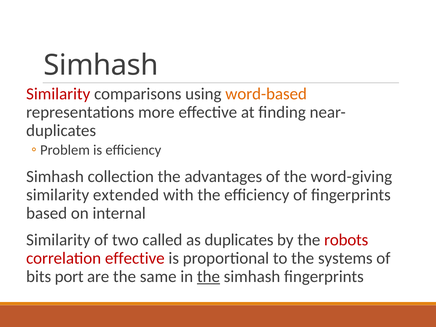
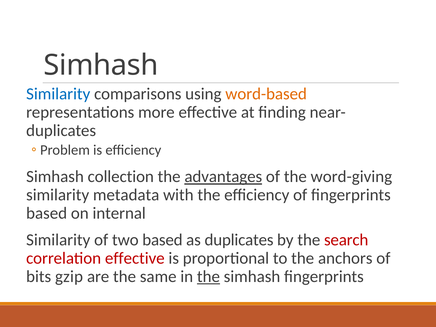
Similarity colour: red -> blue (58, 94)
advantages underline: none -> present (223, 177)
extended: extended -> metadata (126, 195)
two called: called -> based (162, 240)
robots: robots -> search (346, 240)
systems: systems -> anchors (345, 258)
port: port -> gzip (69, 277)
